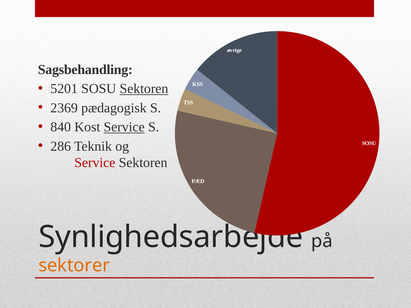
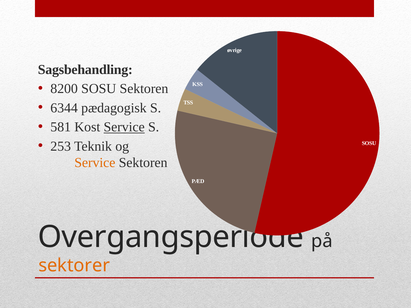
5201: 5201 -> 8200 (64, 89)
Sektoren underline: present -> none (144, 89)
2369: 2369 -> 6344 (64, 108)
840: 840 -> 581 (61, 127)
286: 286 -> 253 (61, 146)
Service colour: red -> orange (95, 163)
Synlighedsarbejde: Synlighedsarbejde -> Overgangsperiode (171, 237)
